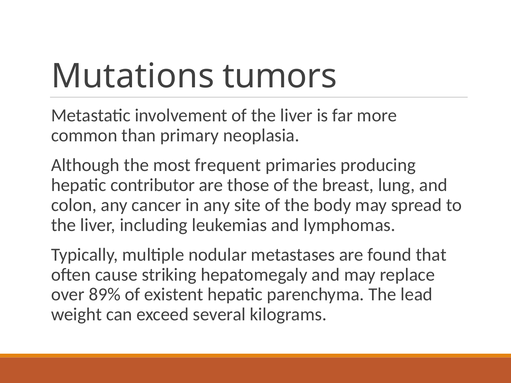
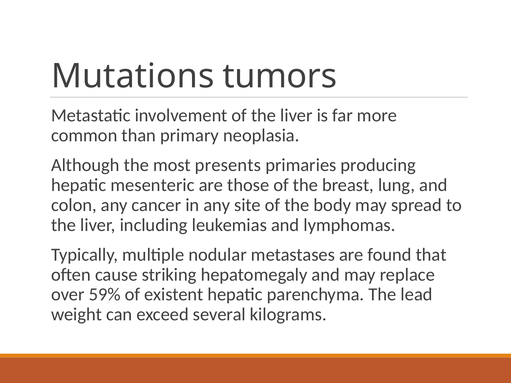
frequent: frequent -> presents (228, 165)
contributor: contributor -> mesenteric (153, 185)
89%: 89% -> 59% (105, 295)
